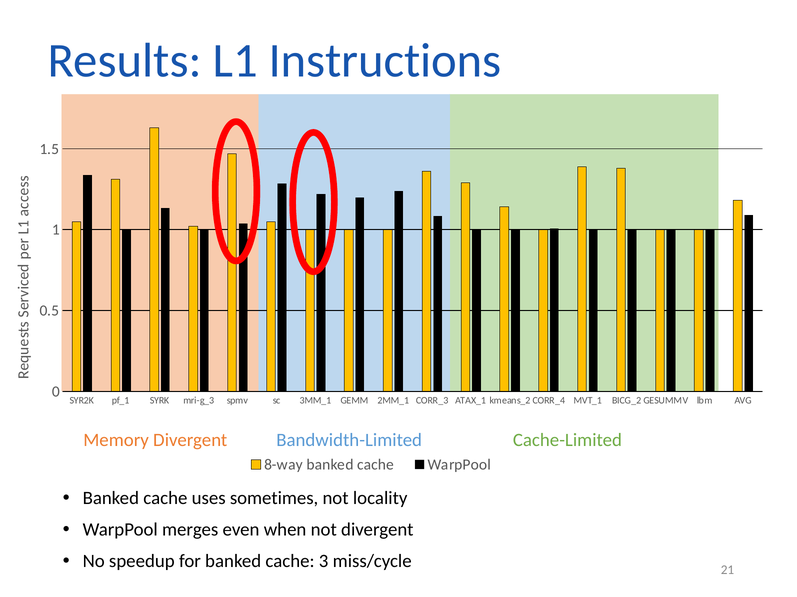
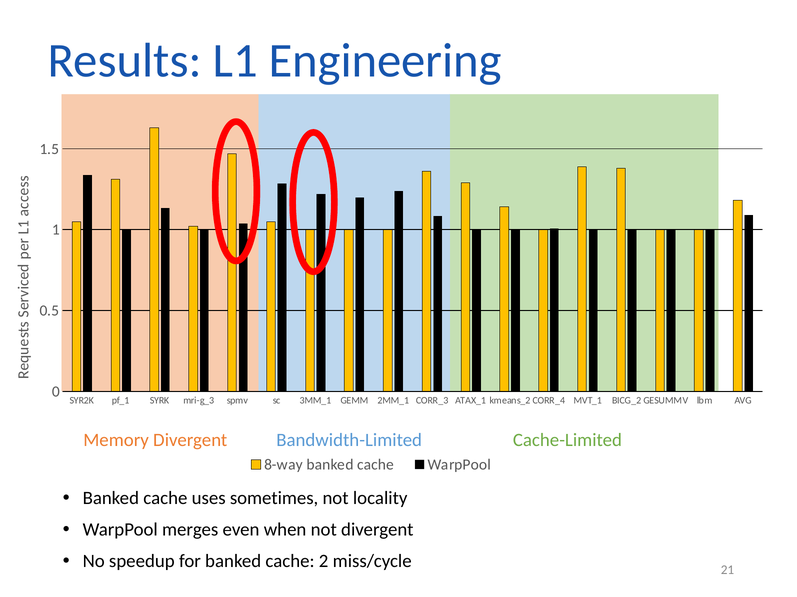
Instructions: Instructions -> Engineering (385, 61)
3: 3 -> 2 (324, 562)
